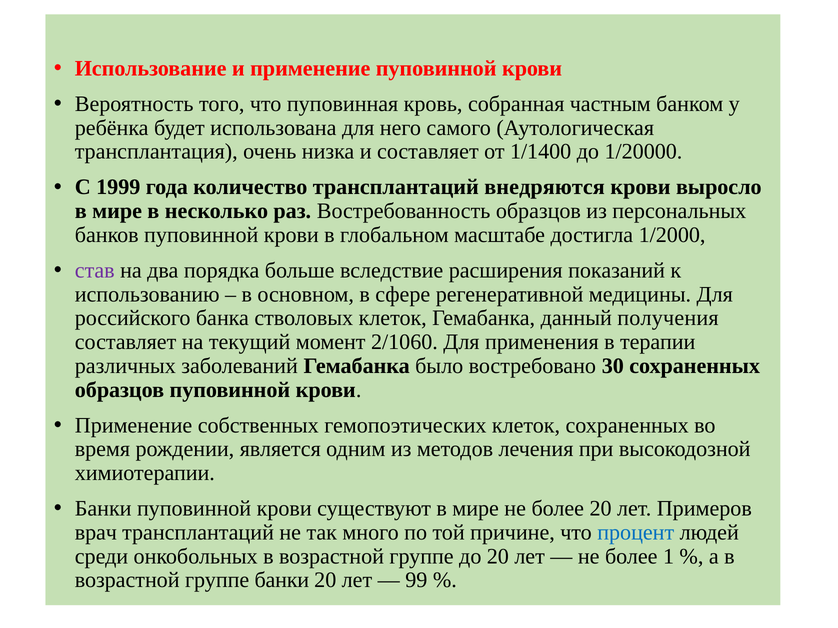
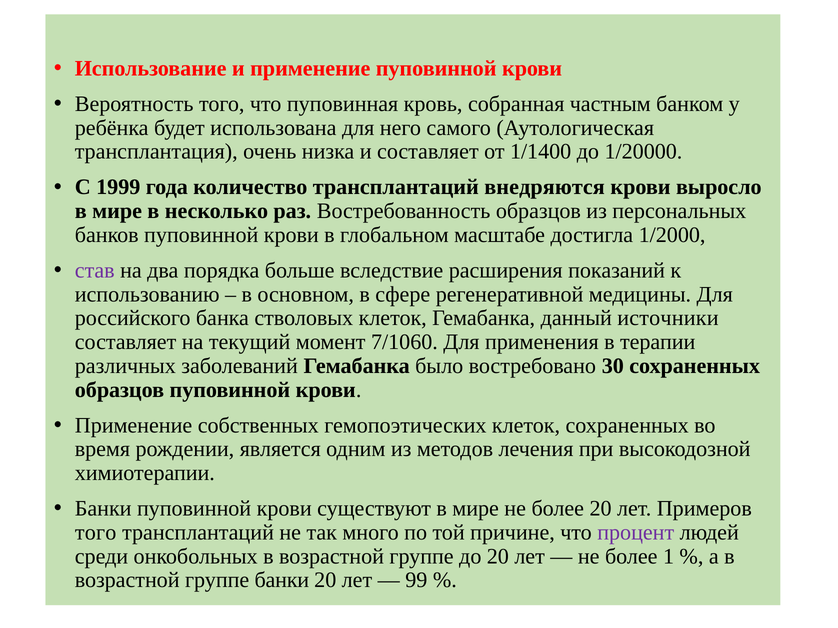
получения: получения -> источники (668, 318)
2/1060: 2/1060 -> 7/1060 (404, 342)
врач: врач -> того (96, 533)
процент colour: blue -> purple (636, 533)
